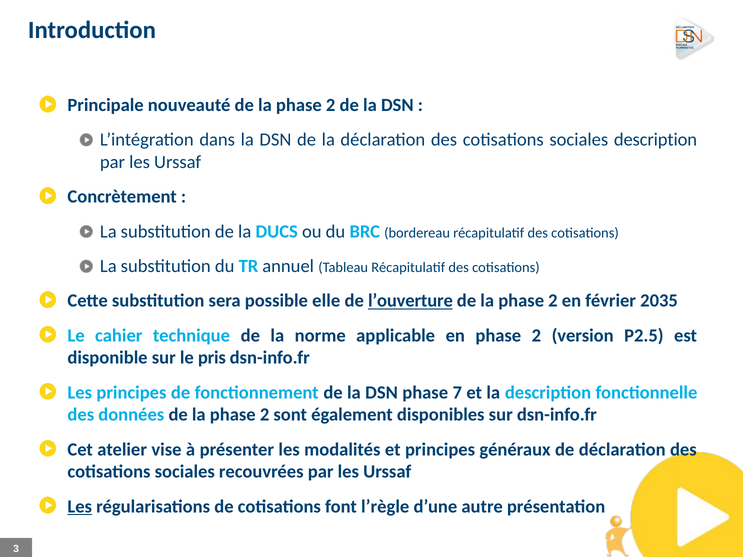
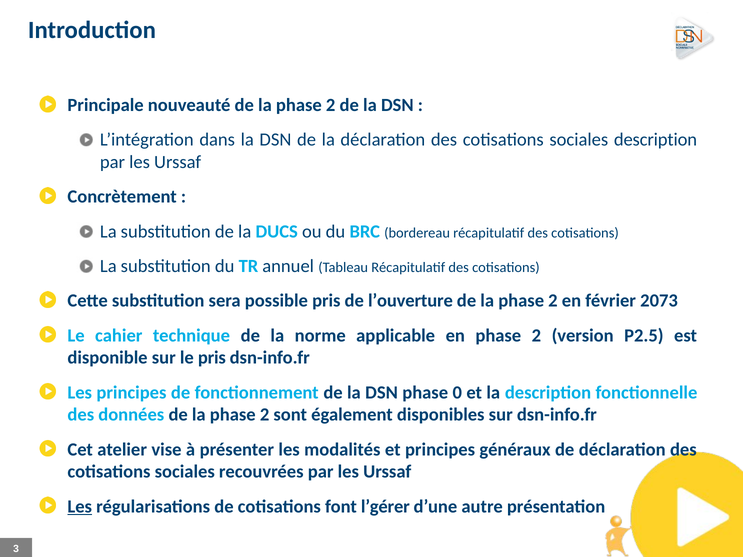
possible elle: elle -> pris (326, 301)
l’ouverture underline: present -> none (410, 301)
2035: 2035 -> 2073 (659, 301)
7: 7 -> 0 (457, 393)
l’règle: l’règle -> l’gérer (385, 507)
